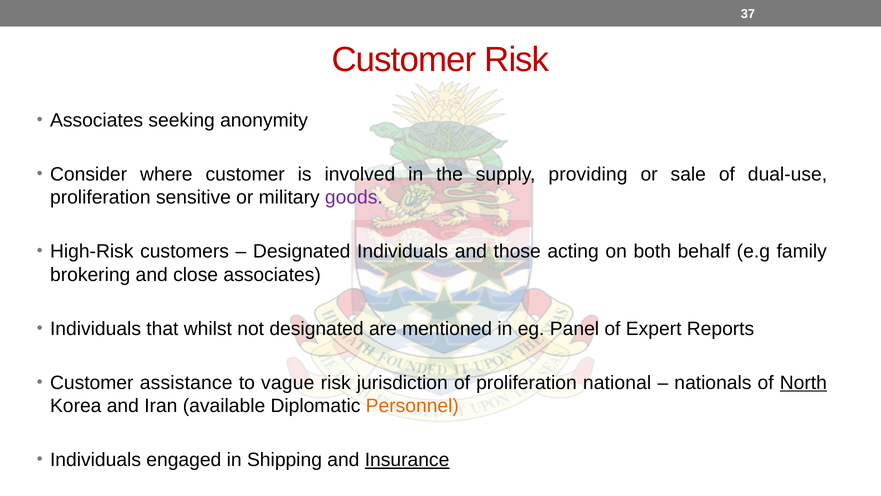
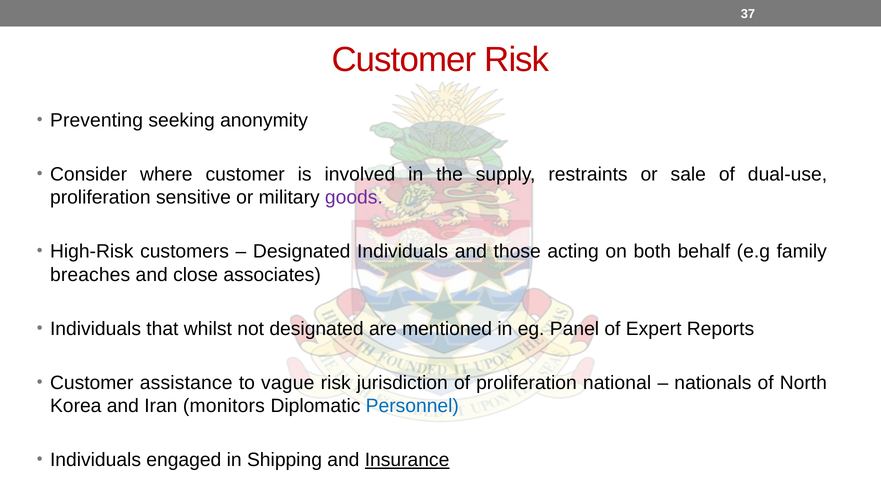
Associates: Associates -> Preventing (97, 120)
providing: providing -> restraints (588, 174)
brokering: brokering -> breaches (90, 275)
North underline: present -> none (803, 382)
available: available -> monitors (224, 406)
Personnel colour: orange -> blue (412, 406)
